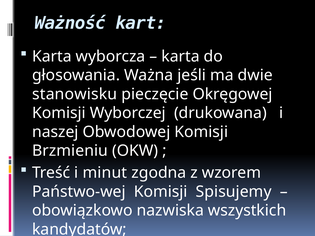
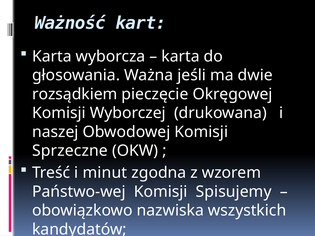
stanowisku: stanowisku -> rozsądkiem (75, 94)
Brzmieniu: Brzmieniu -> Sprzeczne (70, 151)
